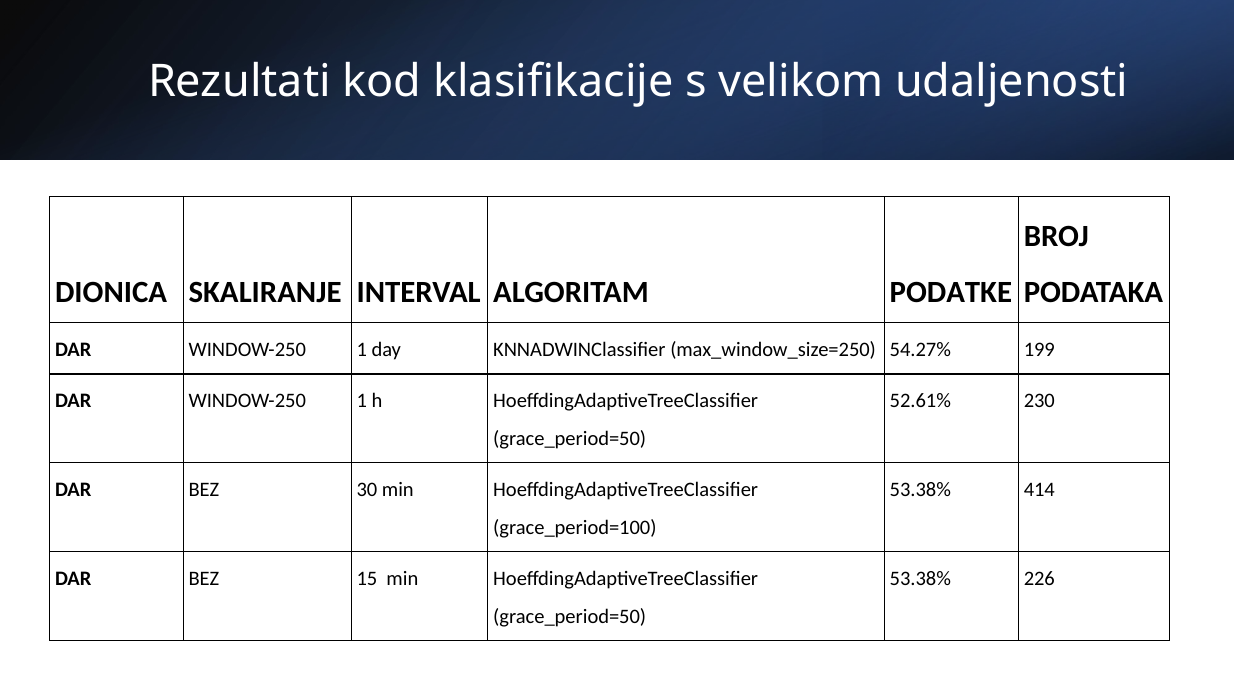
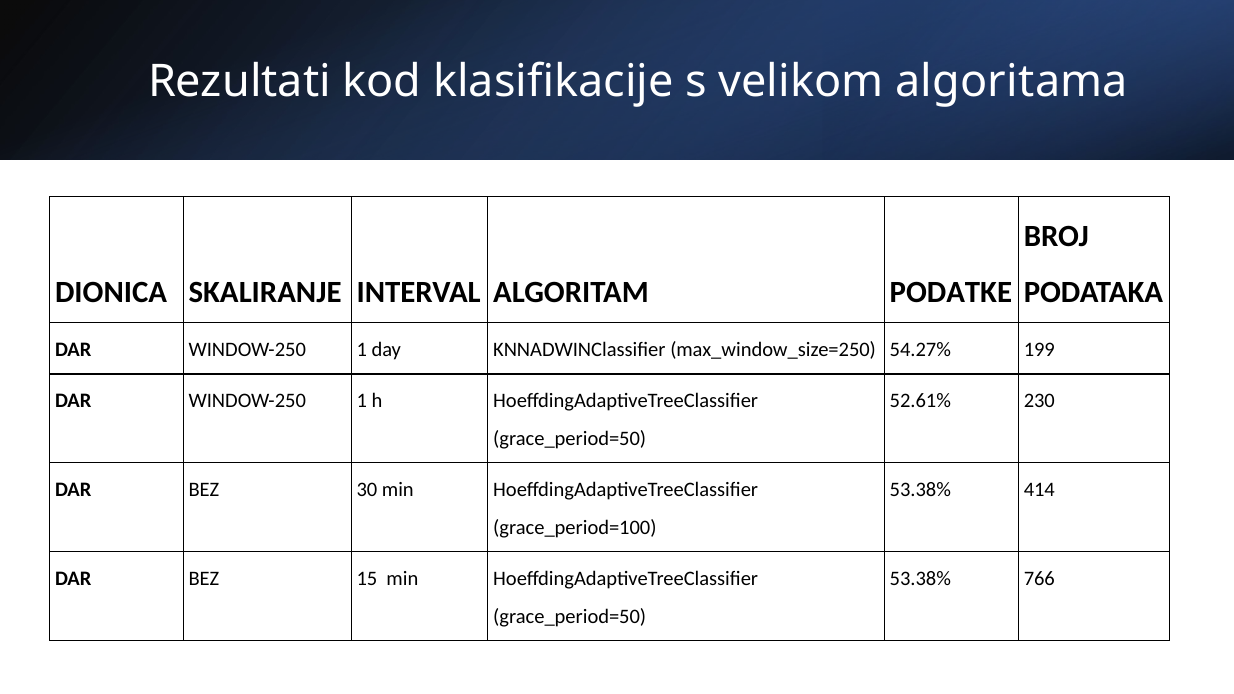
udaljenosti: udaljenosti -> algoritama (1012, 81)
226: 226 -> 766 (1039, 579)
